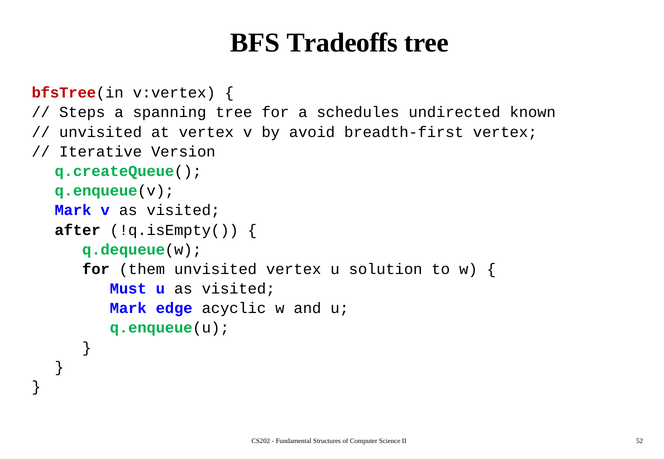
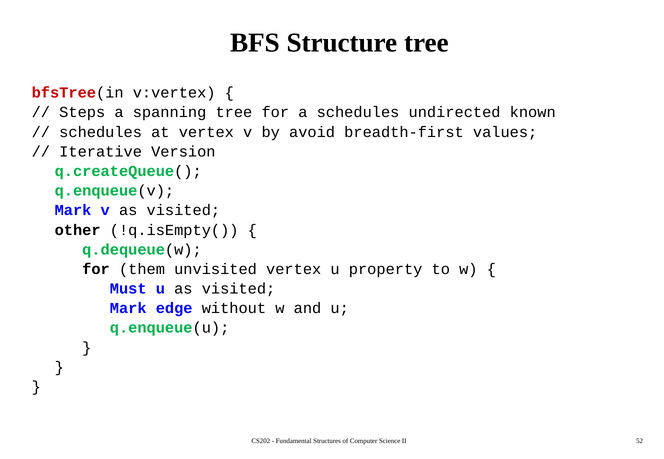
Tradeoffs: Tradeoffs -> Structure (342, 43)
unvisited: unvisited -> schedules (101, 132)
breadth-first vertex: vertex -> values (505, 132)
after: after -> other (78, 230)
solution: solution -> property (386, 270)
acyclic: acyclic -> without (234, 309)
